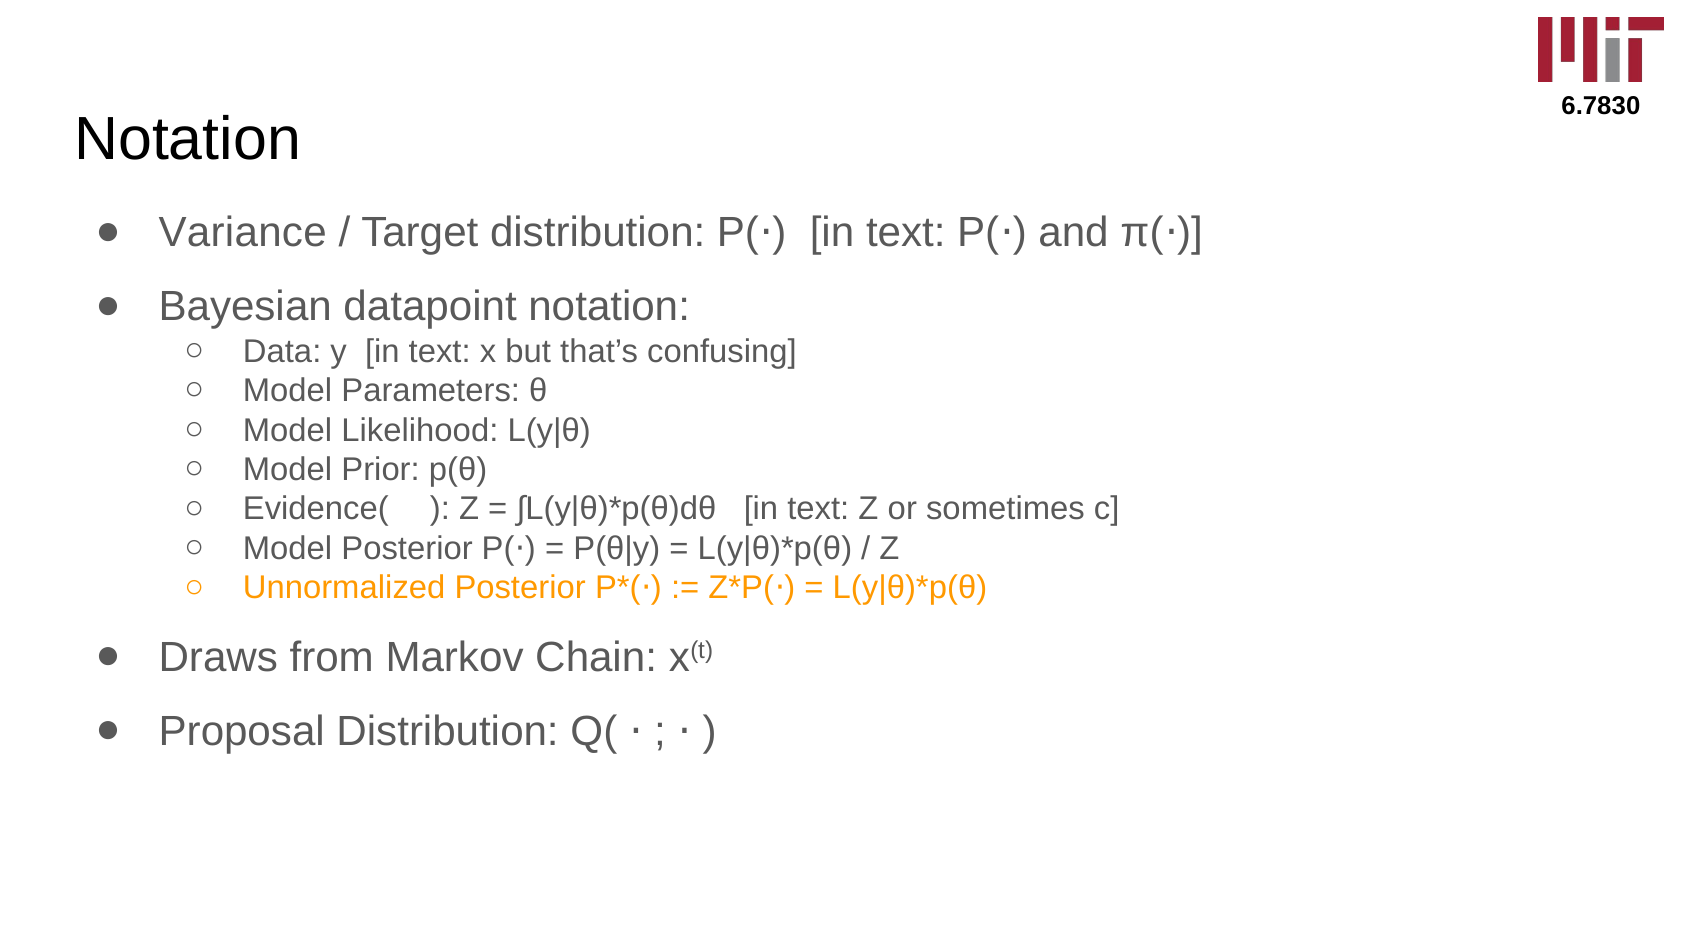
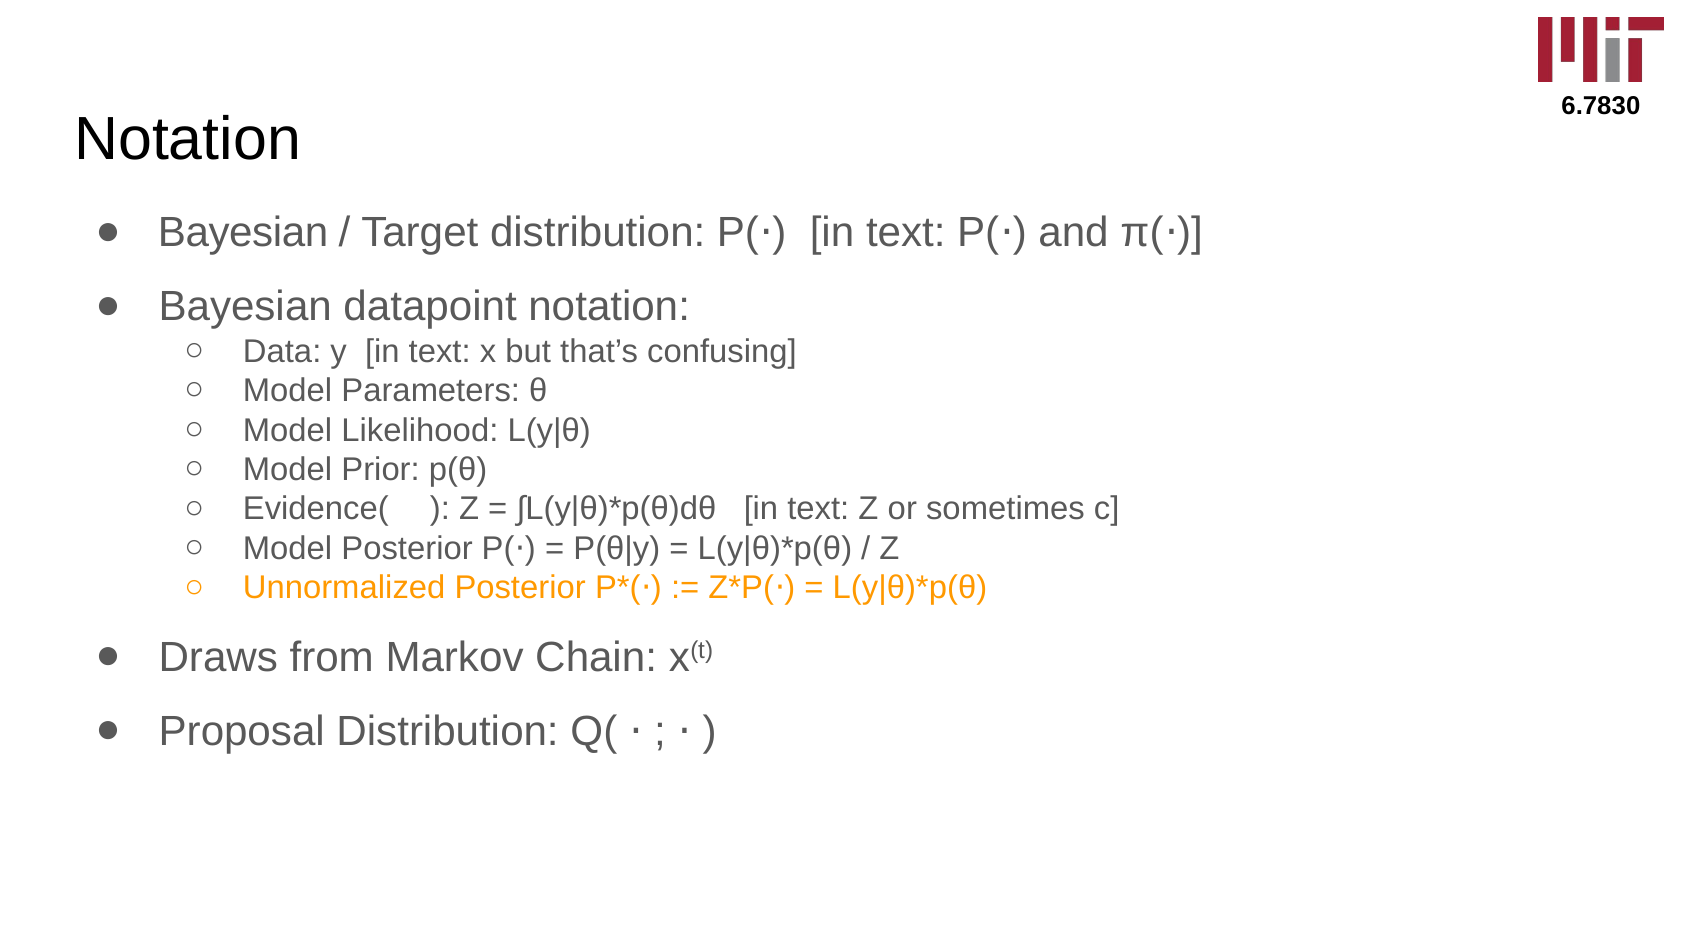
Variance: Variance -> Bayesian (243, 233)
